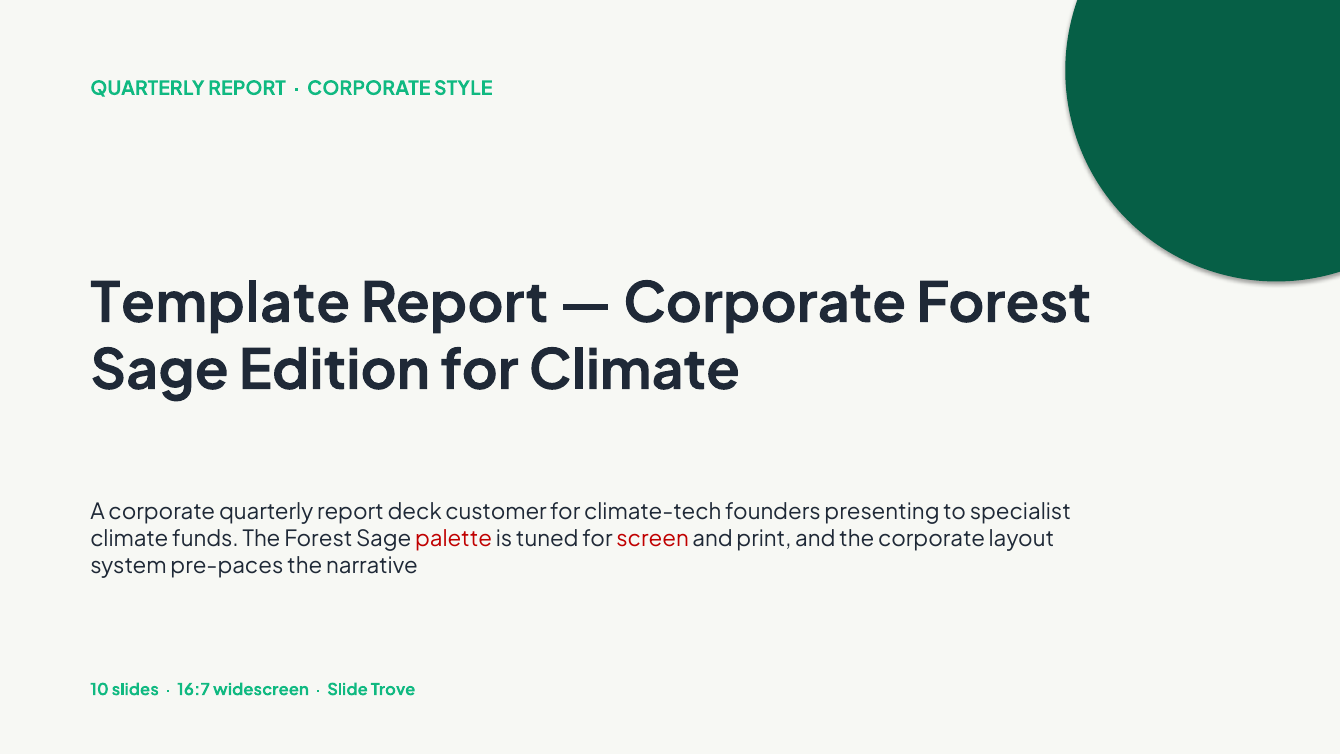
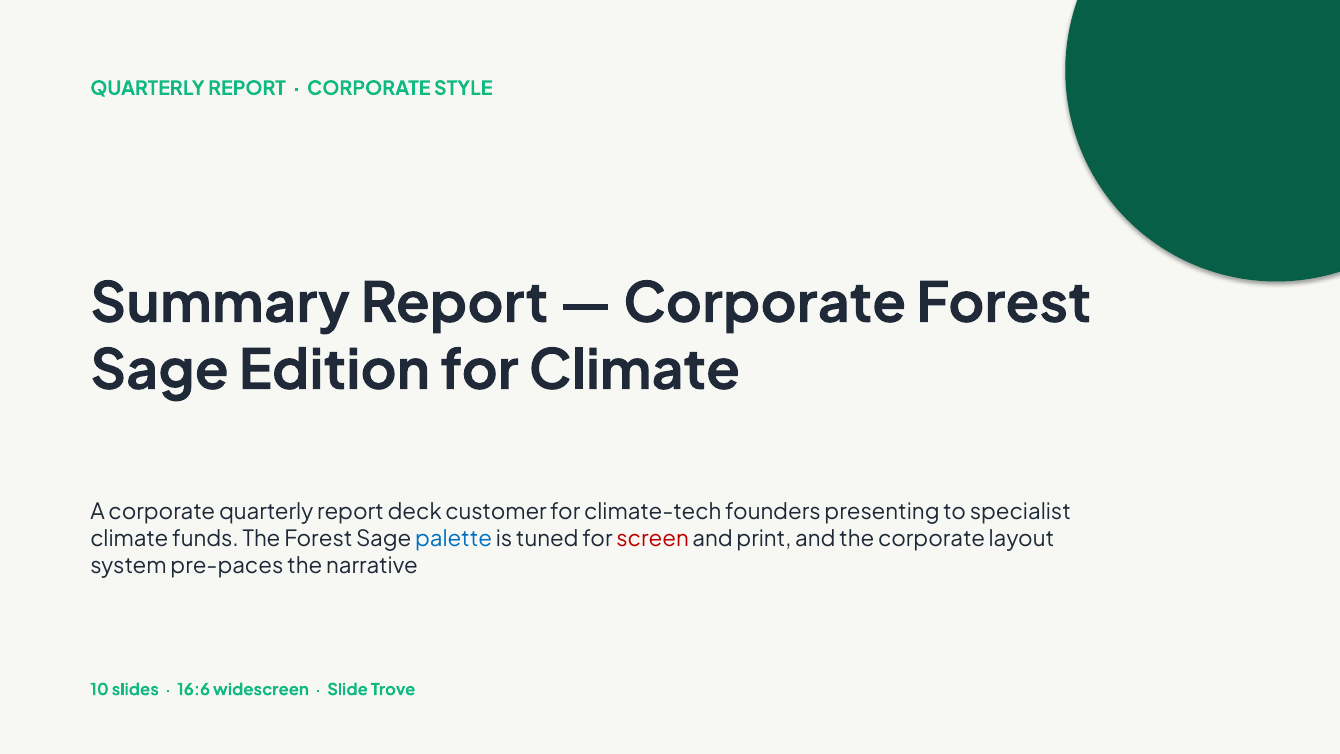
Template: Template -> Summary (220, 304)
palette colour: red -> blue (454, 539)
16:7: 16:7 -> 16:6 (194, 689)
